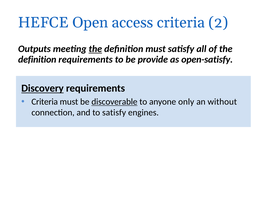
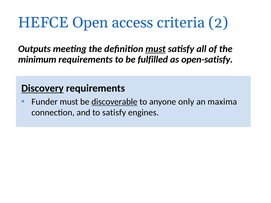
the underline: present -> none (95, 49)
must underline: none -> present (156, 49)
definition: definition -> minimum (37, 60)
provide: provide -> fulfilled (153, 60)
Criteria: Criteria -> Funder (45, 102)
without: without -> maxima (222, 102)
